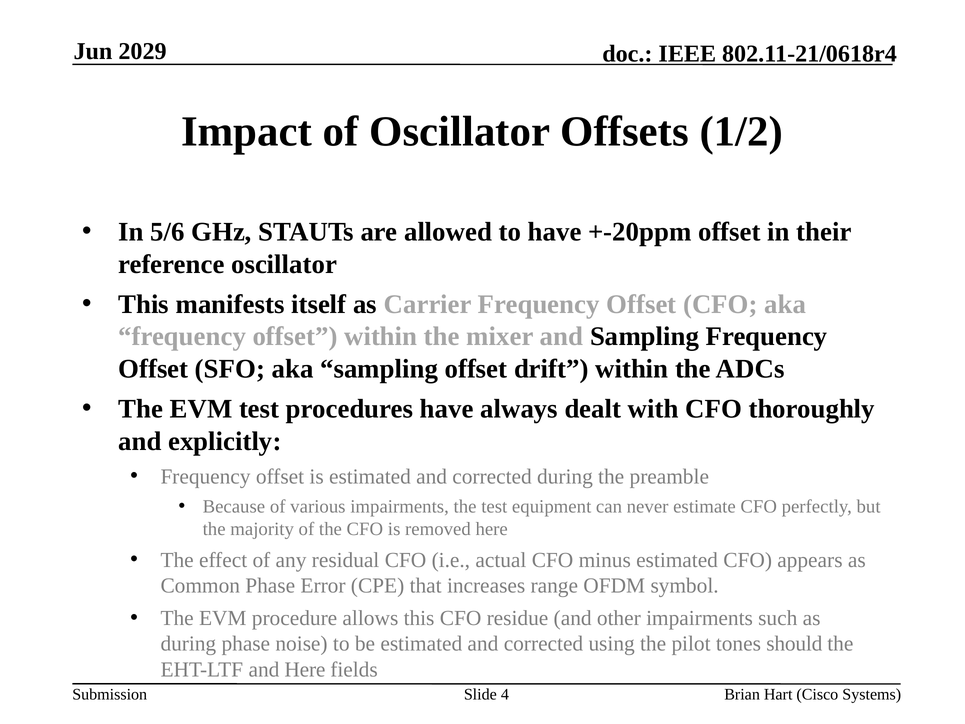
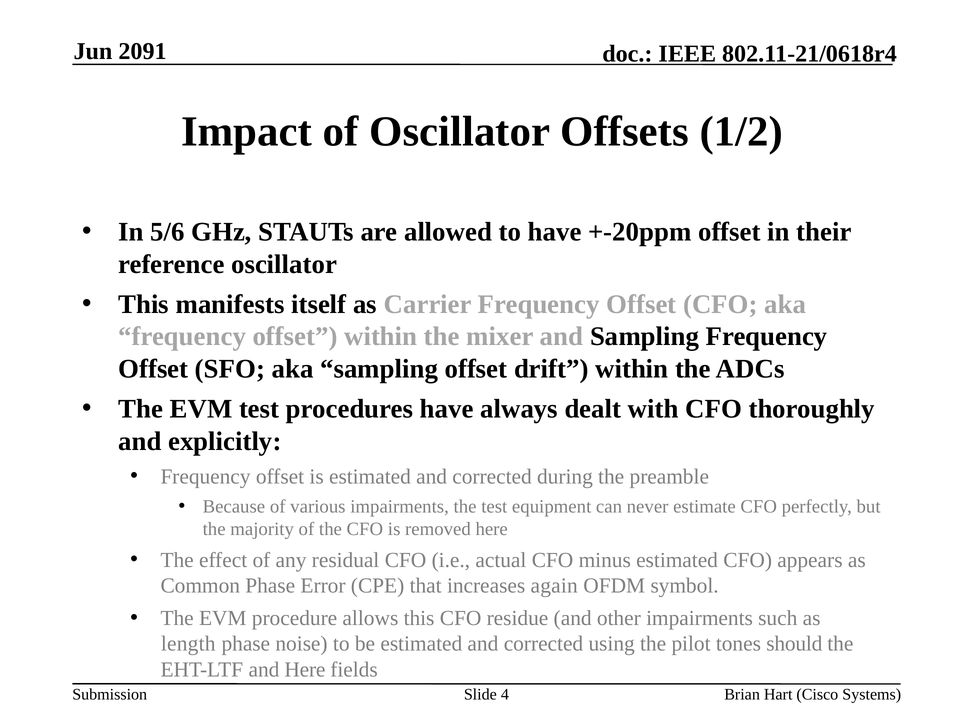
2029: 2029 -> 2091 (143, 51)
range: range -> again (554, 586)
during: during -> length (188, 644)
